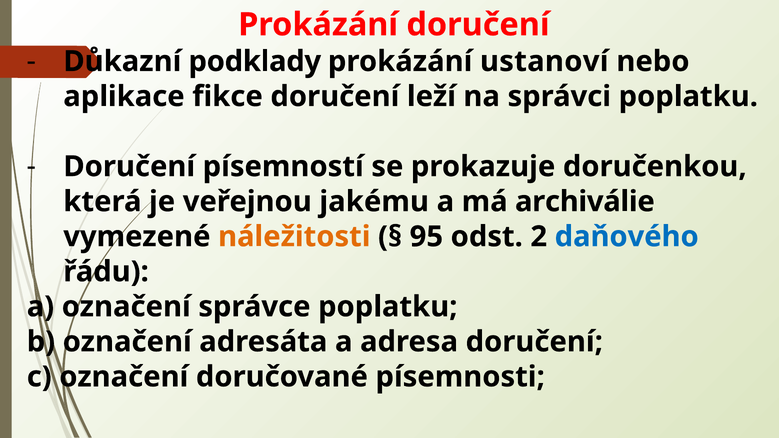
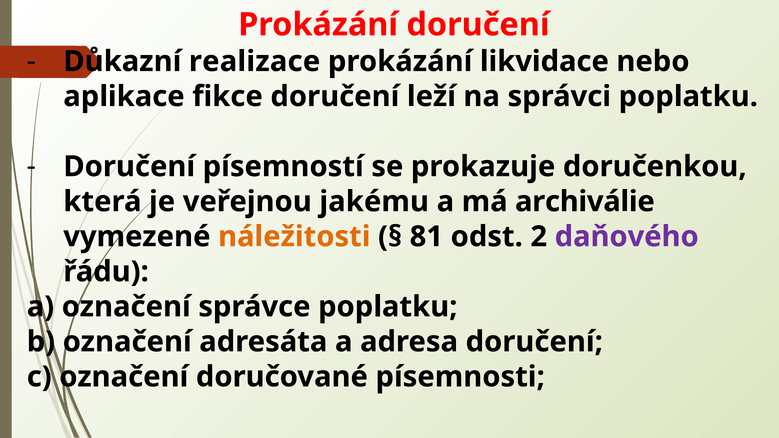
podklady: podklady -> realizace (255, 61)
ustanoví: ustanoví -> likvidace (544, 61)
95: 95 -> 81 (426, 237)
daňového colour: blue -> purple (627, 237)
